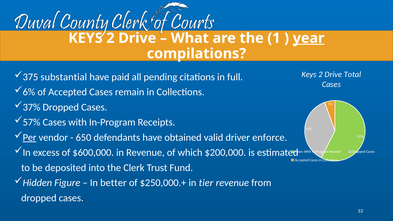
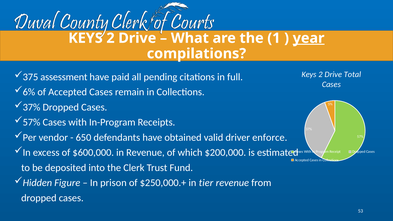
substantial: substantial -> assessment (64, 77)
Per underline: present -> none (30, 138)
better: better -> prison (113, 183)
